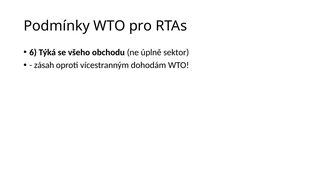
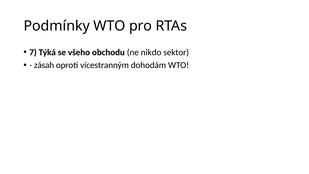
6: 6 -> 7 (33, 52)
úplně: úplně -> nikdo (151, 52)
